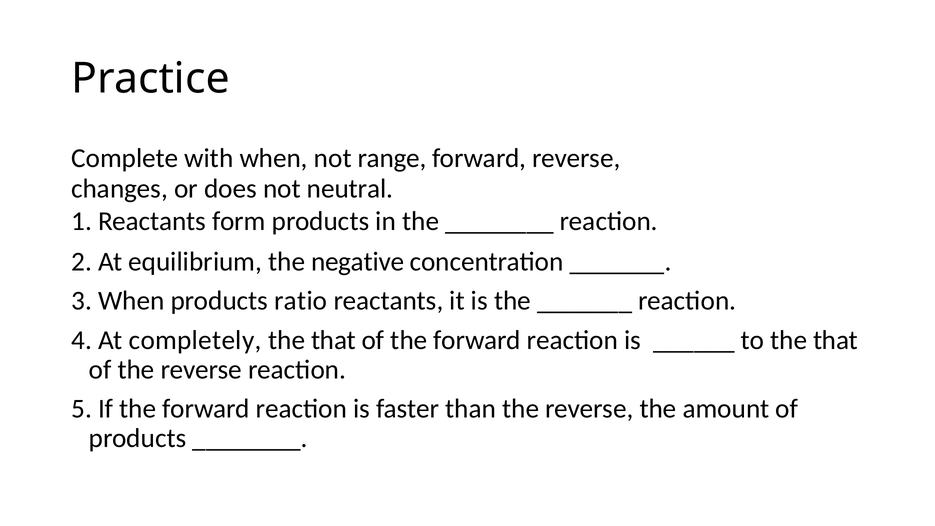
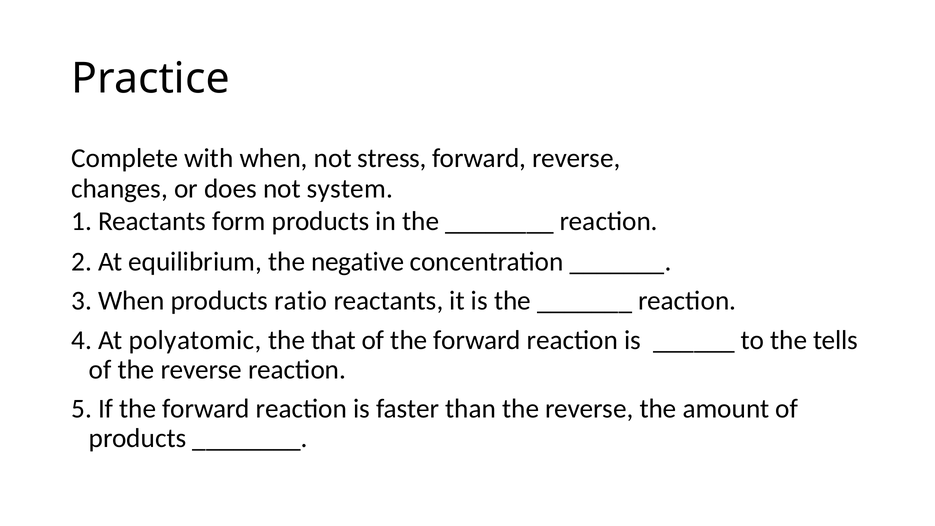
range: range -> stress (392, 158)
neutral: neutral -> system (350, 189)
completely: completely -> polyatomic (195, 340)
to the that: that -> tells (836, 340)
